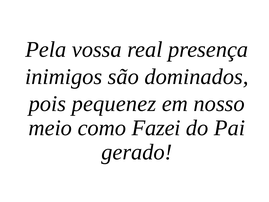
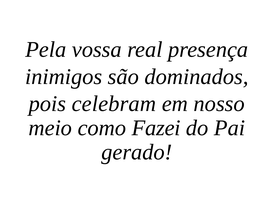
pequenez: pequenez -> celebram (114, 104)
